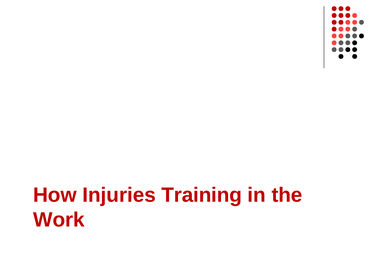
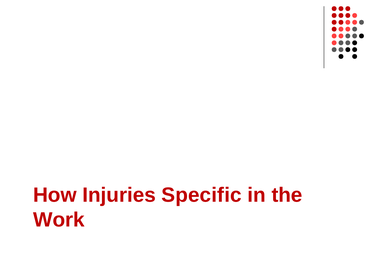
Training: Training -> Specific (202, 195)
